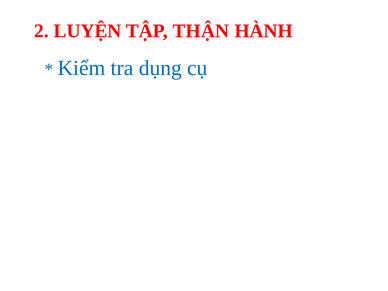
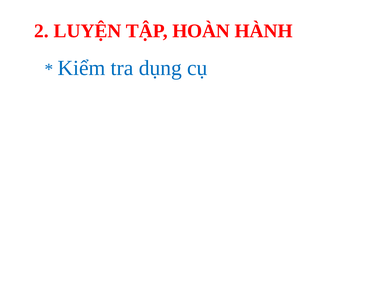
THẬN: THẬN -> HOÀN (201, 31)
